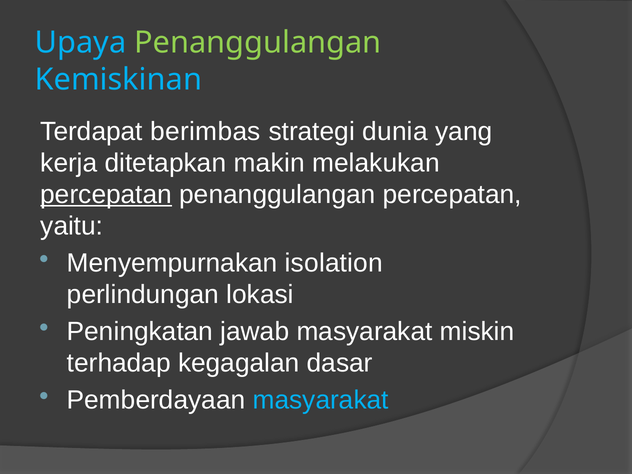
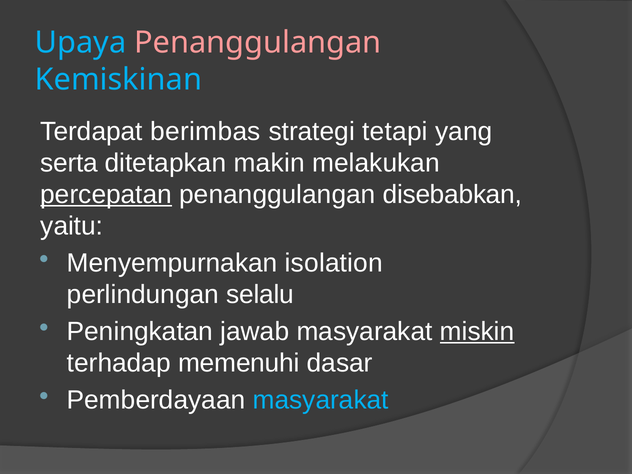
Penanggulangan colour: light green -> pink (258, 43)
dunia: dunia -> tetapi (395, 131)
kerja: kerja -> serta (69, 163)
penanggulangan percepatan: percepatan -> disebabkan (452, 195)
lokasi: lokasi -> selalu (260, 295)
miskin underline: none -> present (477, 331)
kegagalan: kegagalan -> memenuhi (239, 363)
